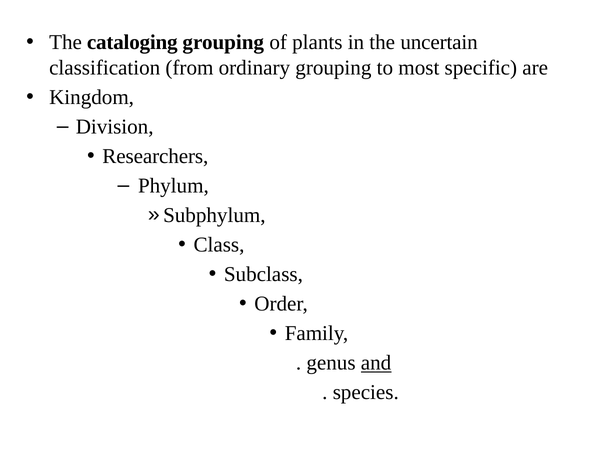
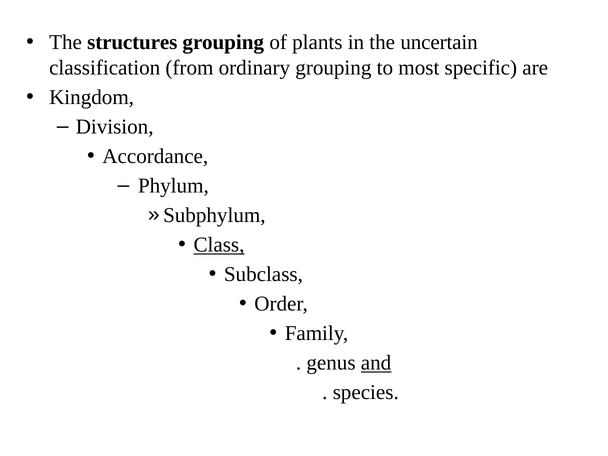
cataloging: cataloging -> structures (132, 42)
Researchers: Researchers -> Accordance (155, 156)
Class underline: none -> present (219, 245)
